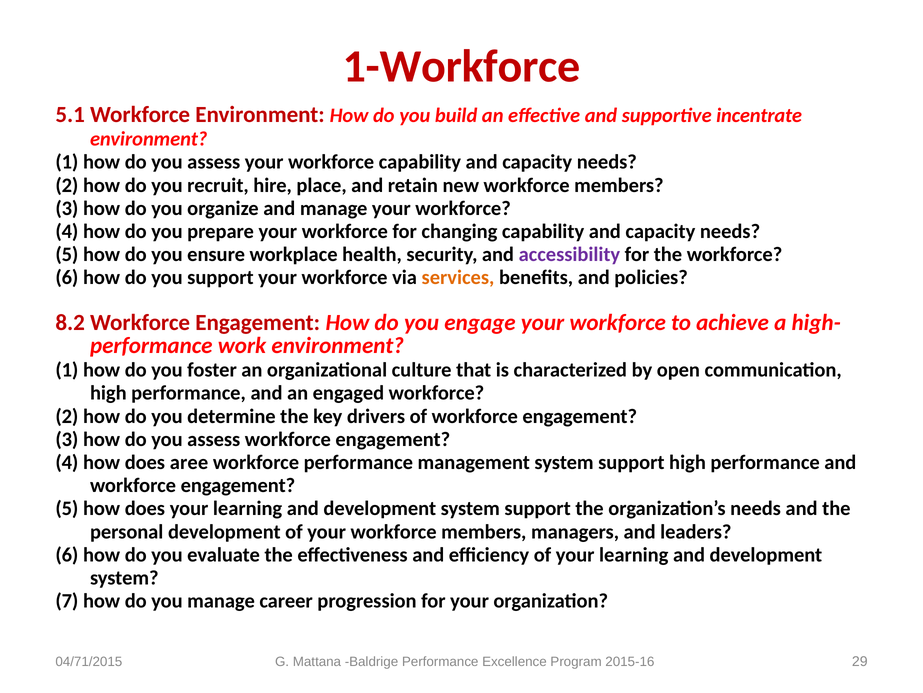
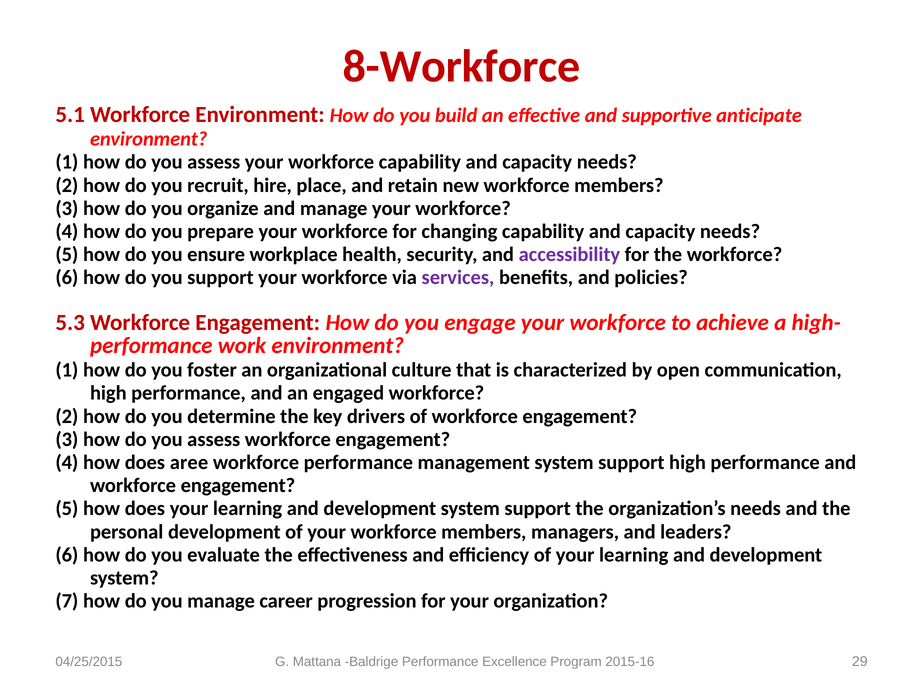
1-Workforce: 1-Workforce -> 8-Workforce (462, 67)
incentrate: incentrate -> anticipate (759, 115)
services colour: orange -> purple (458, 277)
8.2: 8.2 -> 5.3 (70, 322)
04/71/2015: 04/71/2015 -> 04/25/2015 (89, 661)
